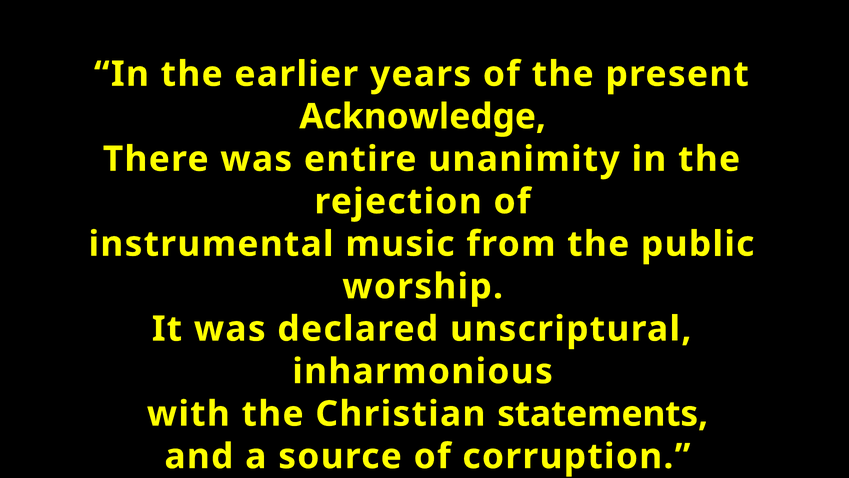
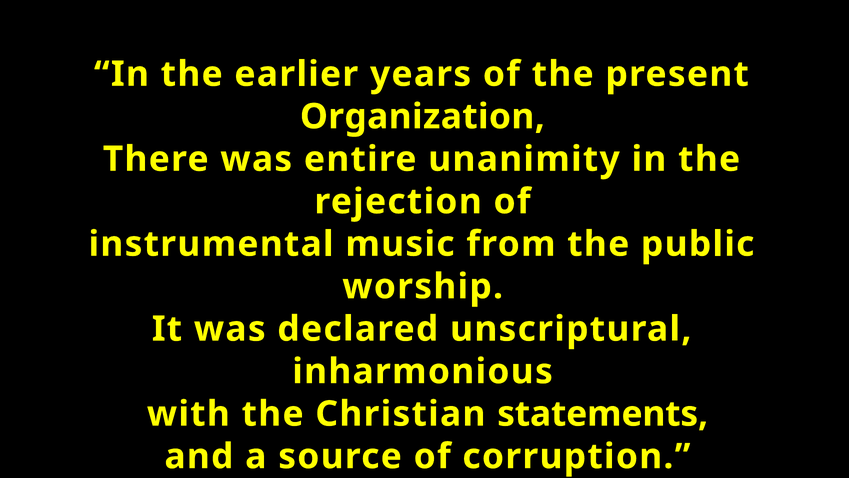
Acknowledge: Acknowledge -> Organization (422, 117)
